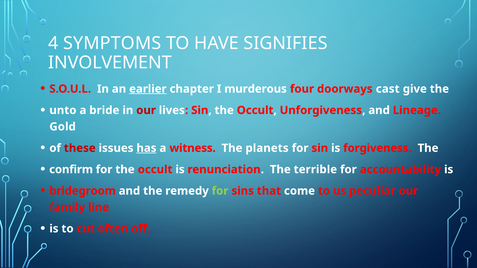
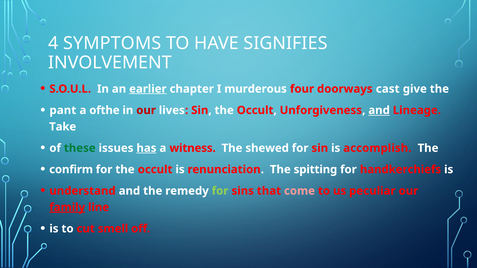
unto: unto -> pant (63, 110)
bride: bride -> ofthe (104, 110)
and underline: none -> present (379, 110)
Gold: Gold -> Take (63, 127)
these colour: red -> green (80, 148)
planets: planets -> shewed (267, 148)
forgiveness: forgiveness -> accomplish (377, 148)
terrible: terrible -> spitting (315, 170)
accountability: accountability -> handkerchiefs (401, 170)
bridegroom: bridegroom -> understand (82, 191)
come colour: white -> pink (299, 191)
family underline: none -> present (67, 207)
often: often -> smell (113, 229)
